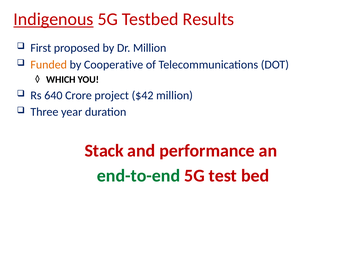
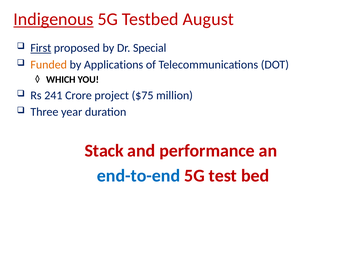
Results: Results -> August (208, 19)
First underline: none -> present (41, 48)
Dr Million: Million -> Special (150, 48)
Cooperative: Cooperative -> Applications (114, 65)
640: 640 -> 241 (53, 95)
$42: $42 -> $75 (143, 95)
end-to-end colour: green -> blue (139, 176)
